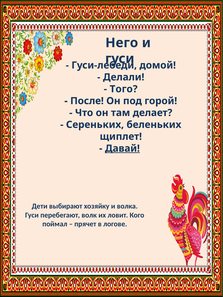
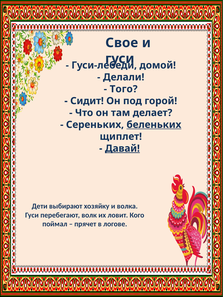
Него: Него -> Свое (122, 43)
После: После -> Сидит (87, 101)
беленьких underline: none -> present (154, 125)
